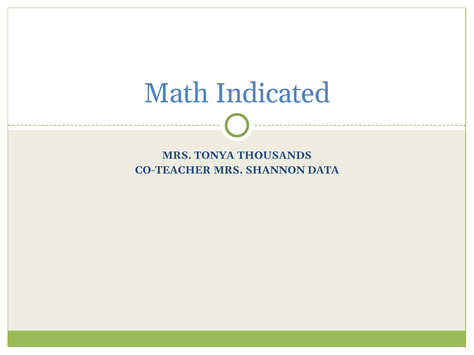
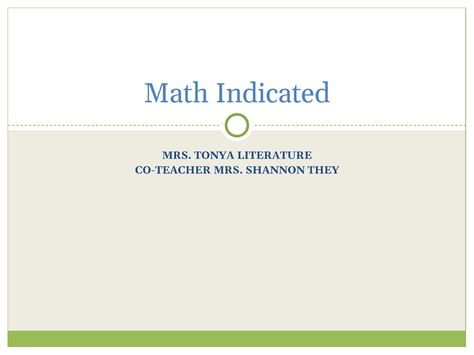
THOUSANDS: THOUSANDS -> LITERATURE (274, 156)
DATA: DATA -> THEY (323, 170)
